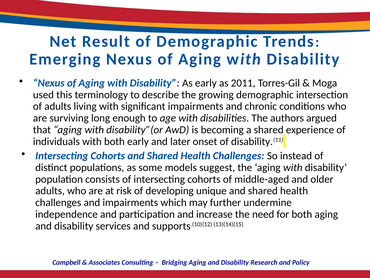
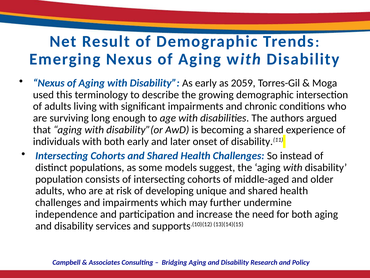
2011: 2011 -> 2059 (243, 83)
